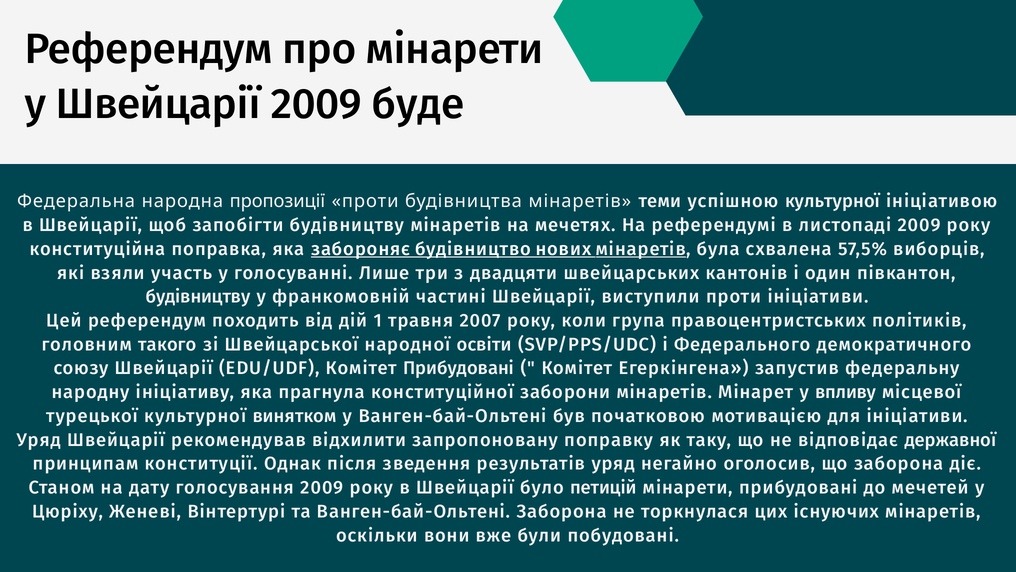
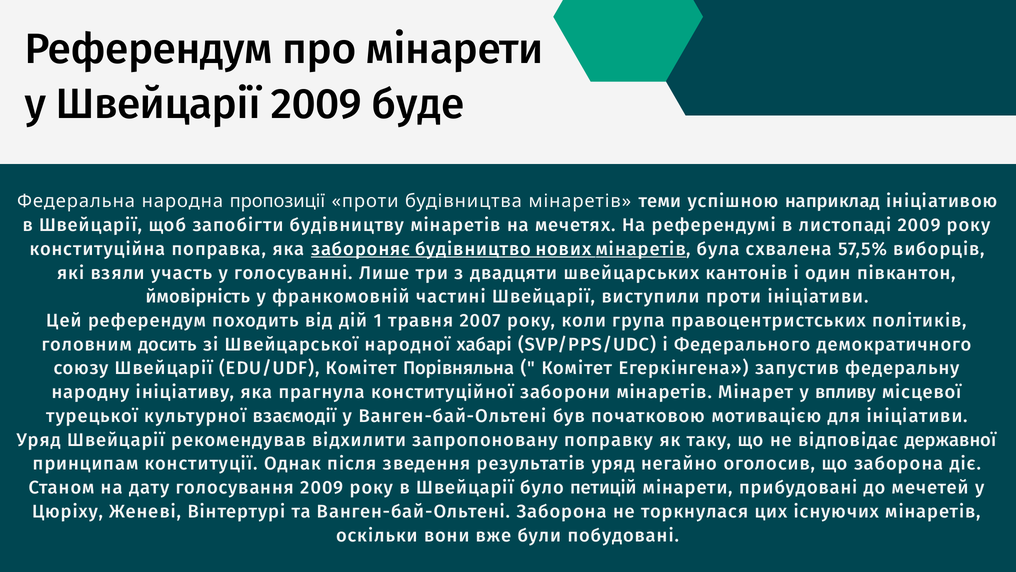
успішною культурної: культурної -> наприклад (832, 201)
будівництву: будівництву -> ймовірність (198, 297)
такого: такого -> досить (168, 344)
освіти: освіти -> хабарі (484, 344)
Комітет Прибудовані: Прибудовані -> Порівняльна (459, 368)
винятком: винятком -> взаємодії (295, 416)
